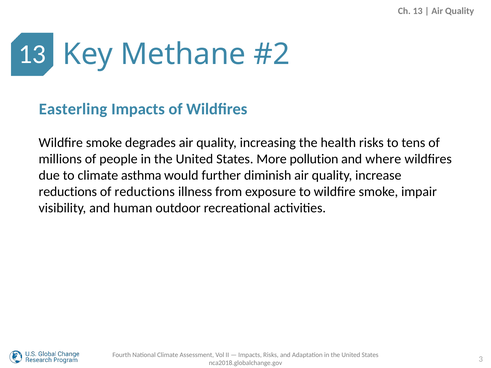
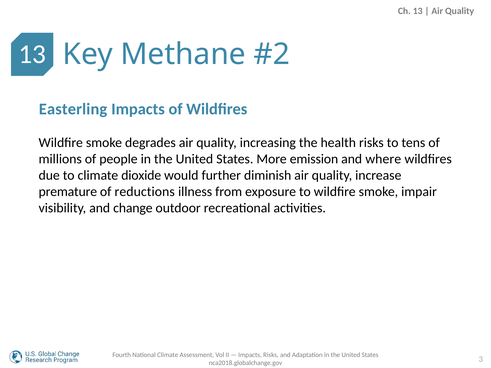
pollution: pollution -> emission (314, 159)
asthma: asthma -> dioxide (141, 175)
reductions: reductions -> premature (68, 192)
human: human -> change (133, 208)
